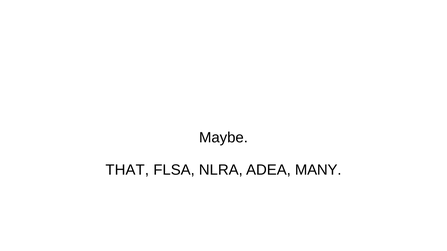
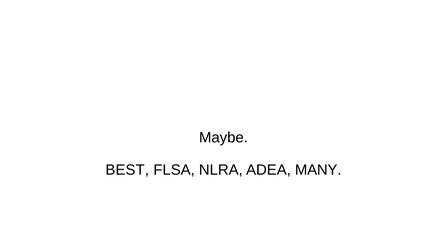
THAT: THAT -> BEST (127, 170)
